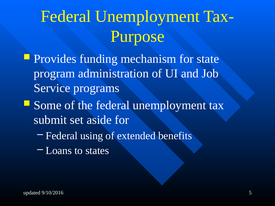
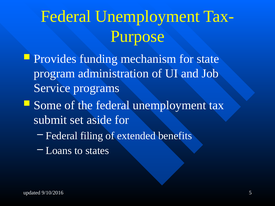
using: using -> filing (92, 136)
